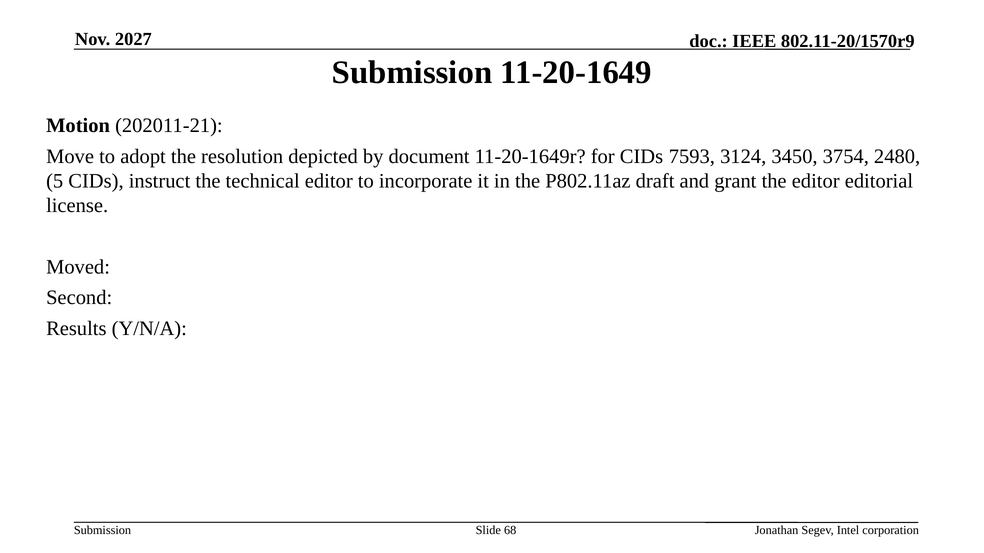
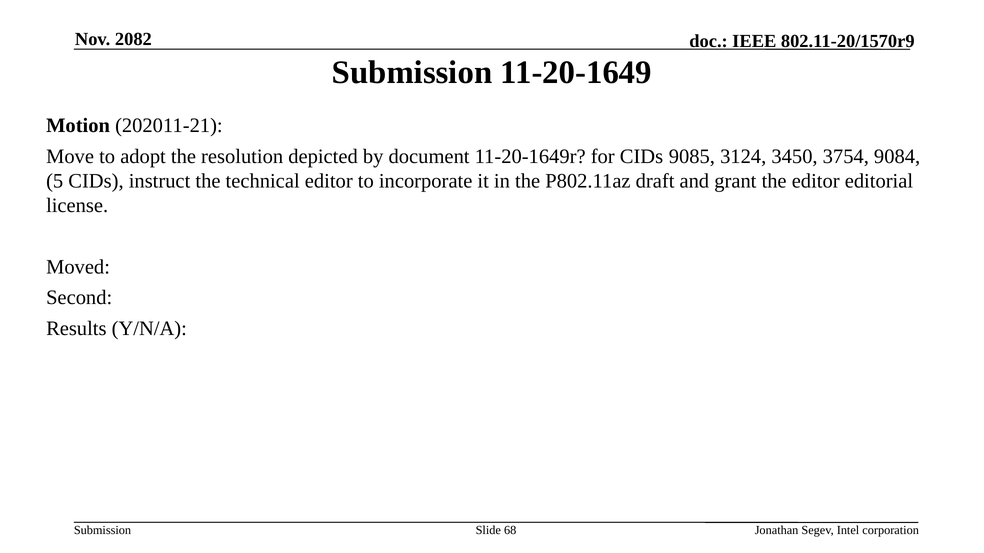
2027: 2027 -> 2082 (133, 39)
7593: 7593 -> 9085 (692, 156)
2480: 2480 -> 9084 (897, 156)
